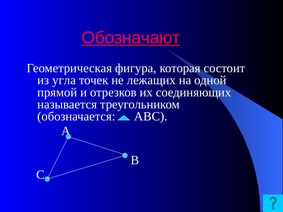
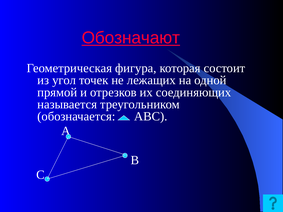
угла: угла -> угол (64, 80)
